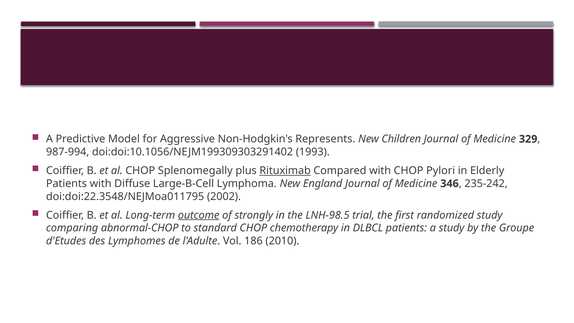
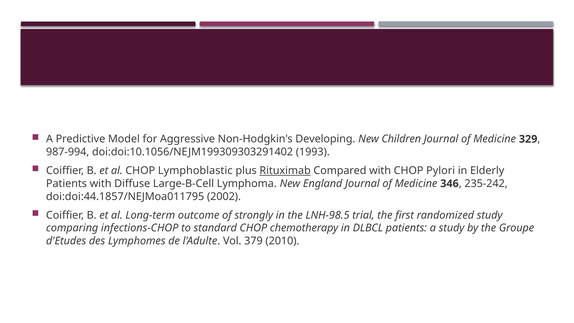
Represents: Represents -> Developing (325, 139)
Splenomegally: Splenomegally -> Lymphoblastic (195, 171)
doi:doi:22.3548/NEJMoa011795: doi:doi:22.3548/NEJMoa011795 -> doi:doi:44.1857/NEJMoa011795 (125, 196)
outcome underline: present -> none (199, 215)
abnormal-CHOP: abnormal-CHOP -> infections-CHOP (140, 228)
186: 186 -> 379 (253, 241)
